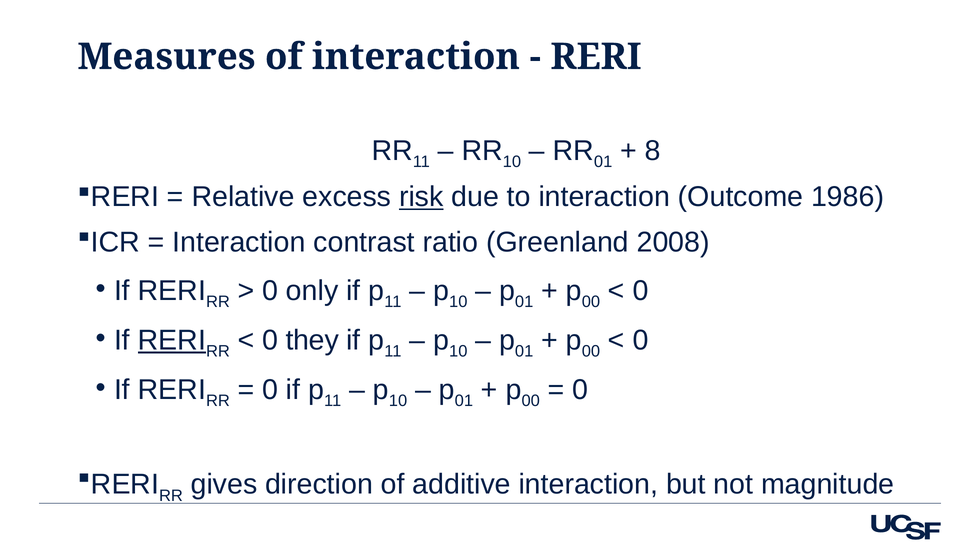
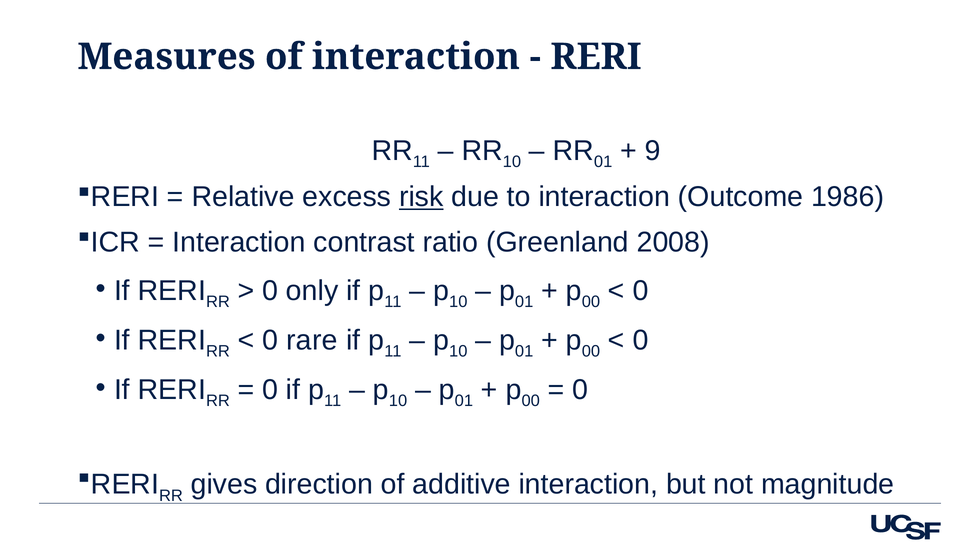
8: 8 -> 9 (653, 151)
RERI underline: present -> none (172, 340)
they: they -> rare (312, 340)
